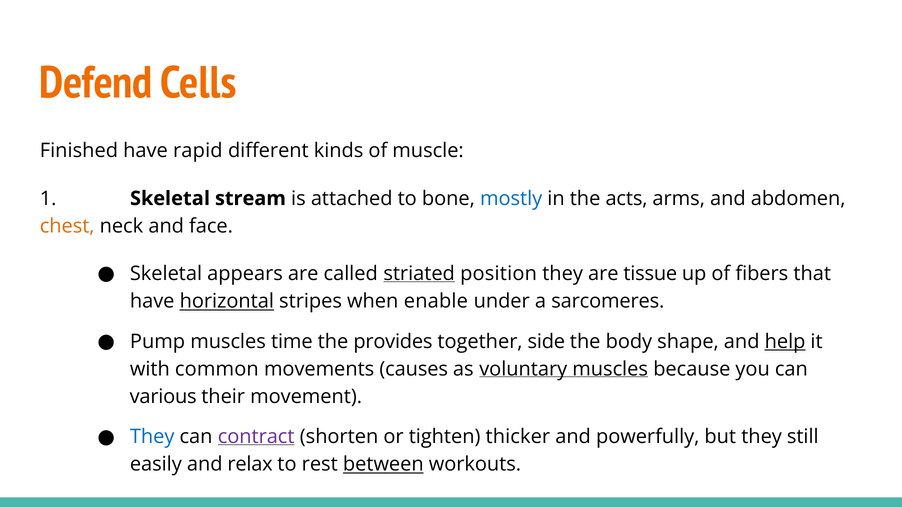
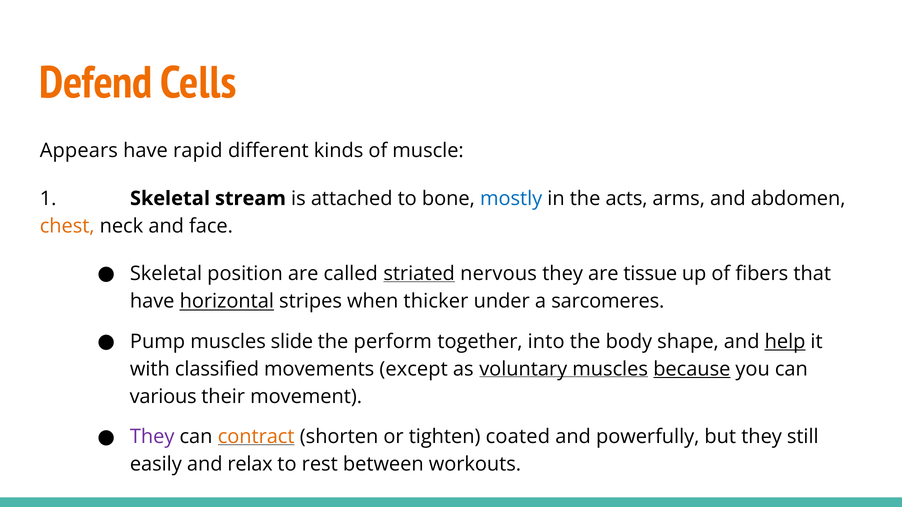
Finished: Finished -> Appears (79, 151)
appears: appears -> position (245, 274)
position: position -> nervous (499, 274)
enable: enable -> thicker (436, 302)
time: time -> slide (292, 342)
provides: provides -> perform (393, 342)
side: side -> into (546, 342)
common: common -> classified (217, 369)
causes: causes -> except (414, 369)
because underline: none -> present (692, 369)
They colour: blue -> purple (152, 437)
contract colour: purple -> orange (256, 437)
thicker: thicker -> coated (518, 437)
between underline: present -> none (383, 465)
